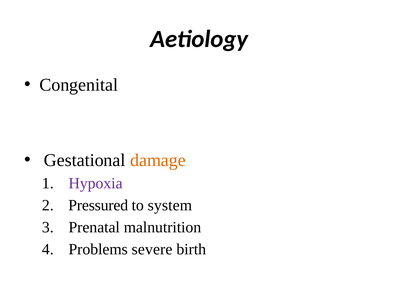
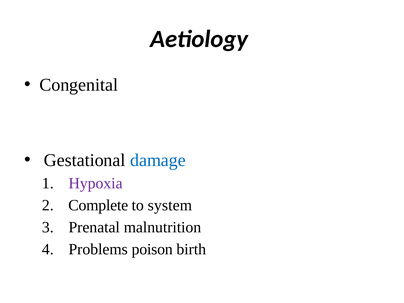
damage colour: orange -> blue (158, 160)
Pressured: Pressured -> Complete (98, 205)
severe: severe -> poison (152, 249)
